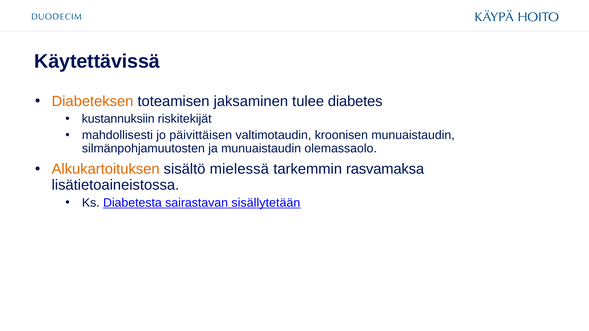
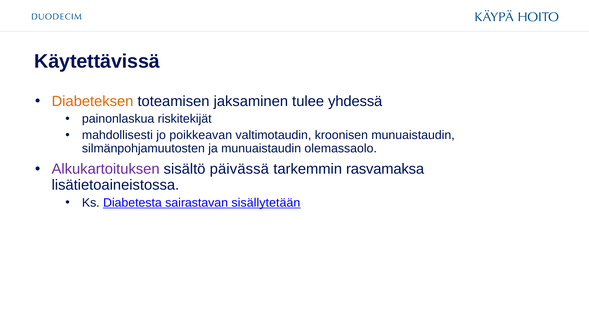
diabetes: diabetes -> yhdessä (355, 101)
kustannuksiin: kustannuksiin -> painonlaskua (118, 119)
päivittäisen: päivittäisen -> poikkeavan (201, 135)
Alkukartoituksen colour: orange -> purple (106, 169)
mielessä: mielessä -> päivässä (239, 169)
